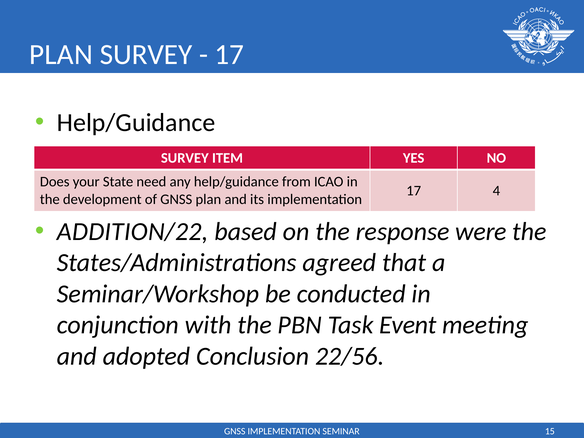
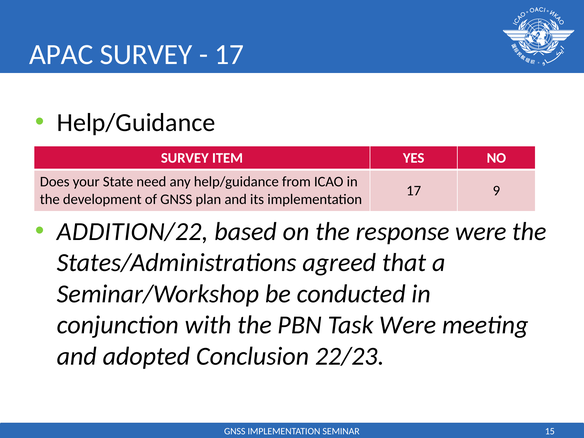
PLAN: PLAN -> APAC (61, 55)
4: 4 -> 9 (496, 191)
Task Event: Event -> Were (408, 325)
22/56: 22/56 -> 22/23 (350, 356)
